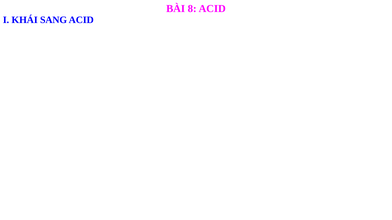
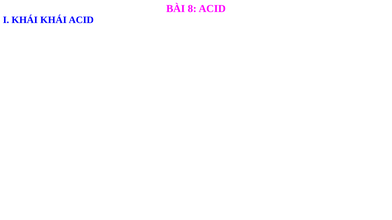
KHÁI SANG: SANG -> KHÁI (53, 20)
